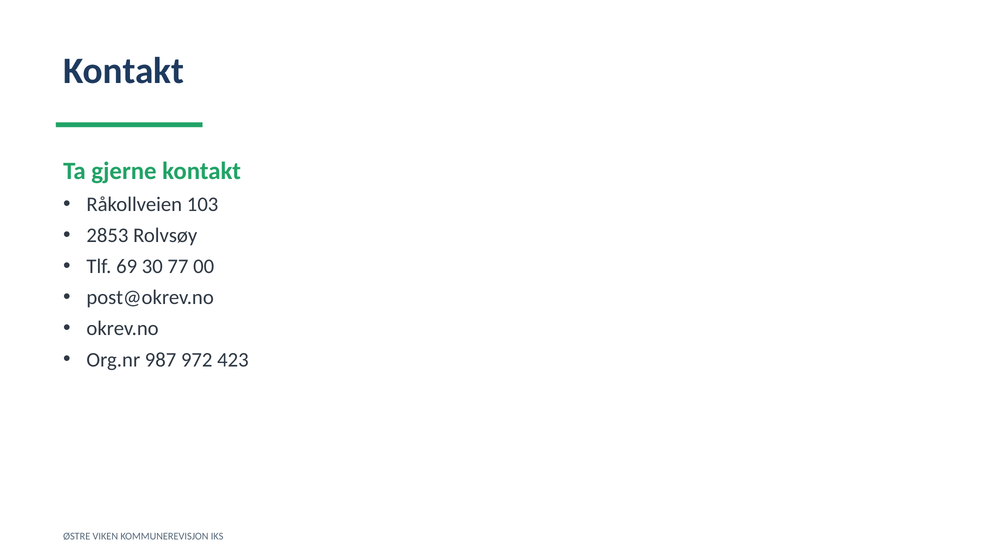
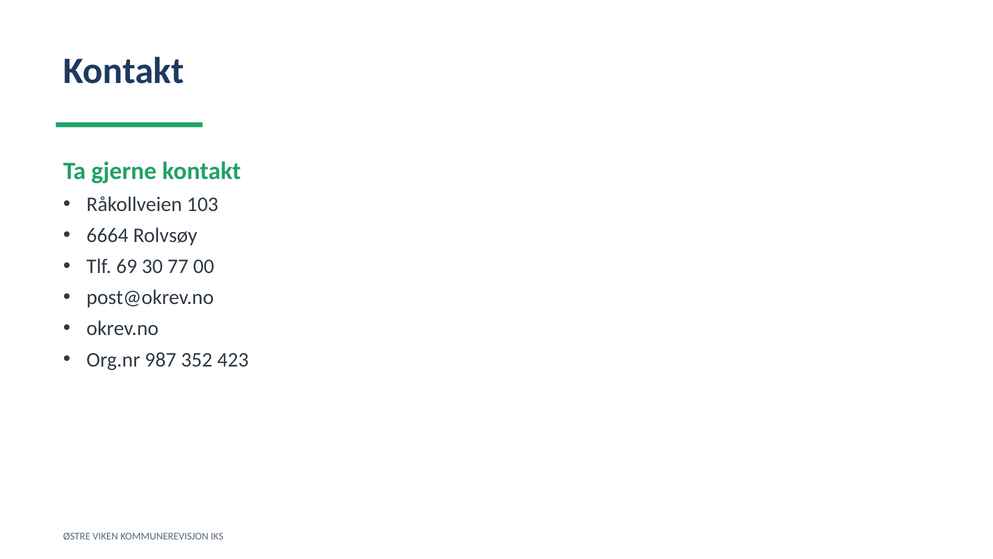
2853: 2853 -> 6664 (107, 235)
972: 972 -> 352 (197, 359)
